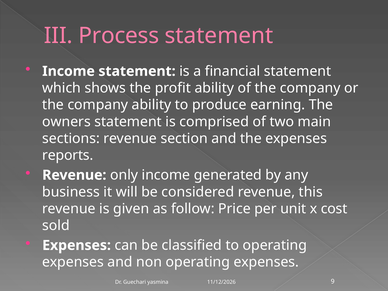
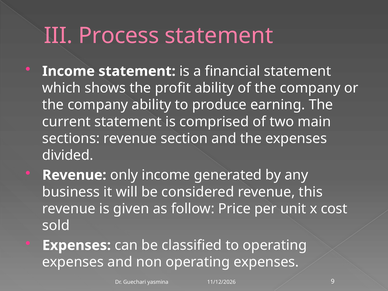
owners: owners -> current (66, 122)
reports: reports -> divided (68, 155)
